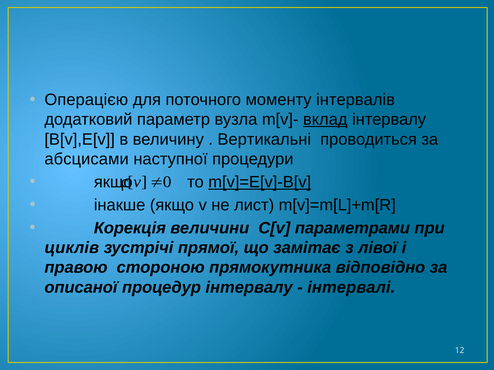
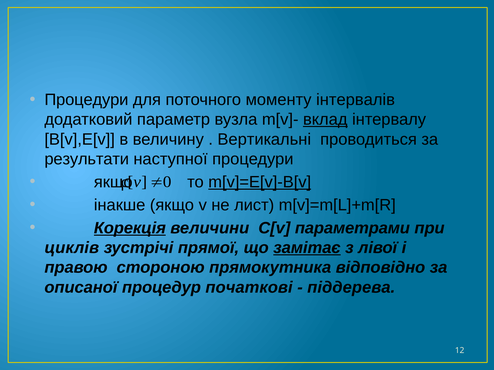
Операцією: Операцією -> Процедури (86, 100)
абсцисами: абсцисами -> результати (87, 159)
Корекція underline: none -> present (130, 228)
замітає underline: none -> present (307, 248)
процедур інтервалу: інтервалу -> початкові (249, 288)
інтервалі: інтервалі -> піддерева (351, 288)
